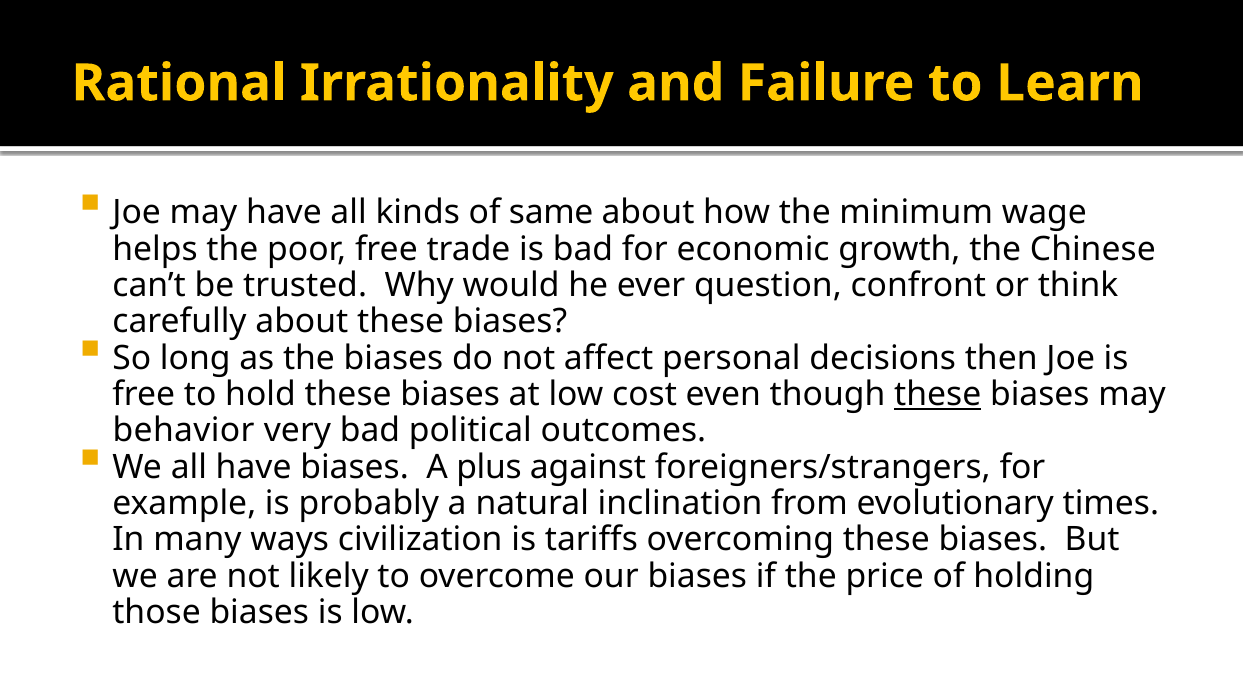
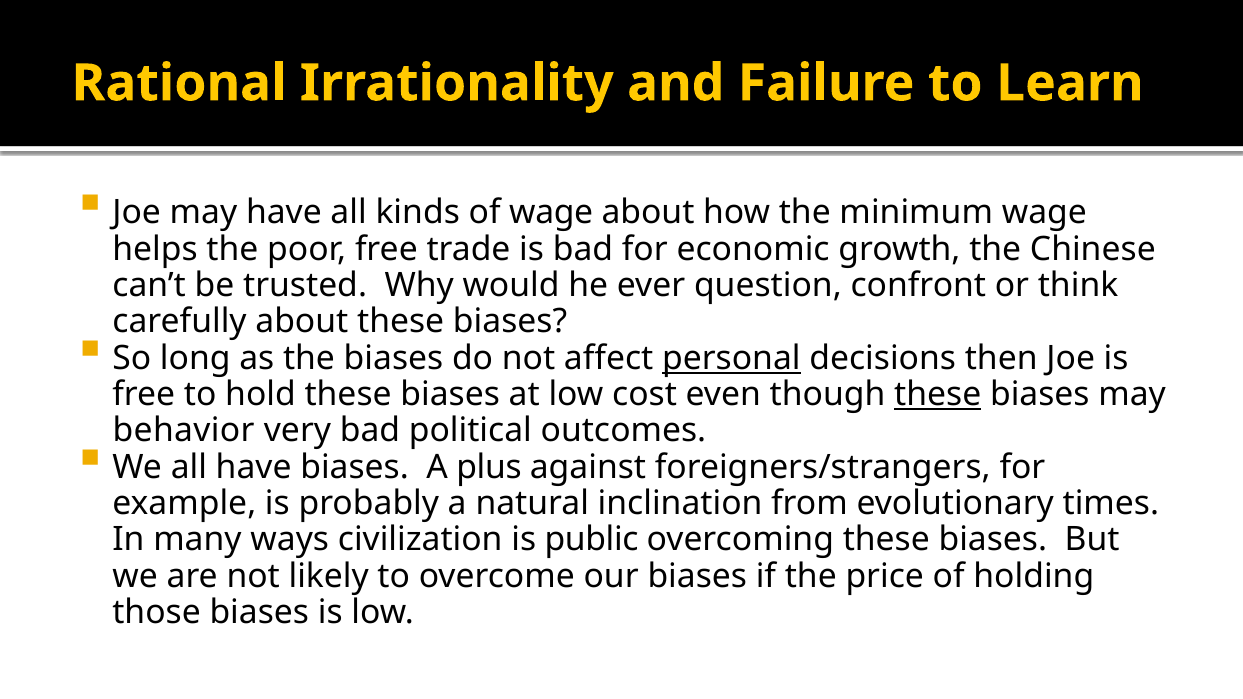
of same: same -> wage (551, 213)
personal underline: none -> present (731, 358)
tariffs: tariffs -> public (592, 540)
